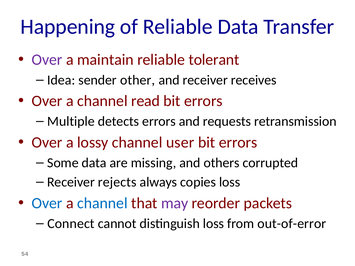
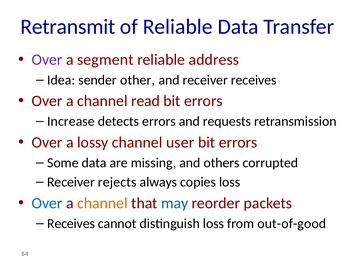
Happening: Happening -> Retransmit (68, 27)
maintain: maintain -> segment (105, 60)
tolerant: tolerant -> address (214, 60)
Multiple: Multiple -> Increase (71, 122)
channel colour: blue -> orange (102, 203)
may colour: purple -> blue (175, 203)
Connect: Connect -> Receives (71, 224)
out-of-error: out-of-error -> out-of-good (292, 224)
